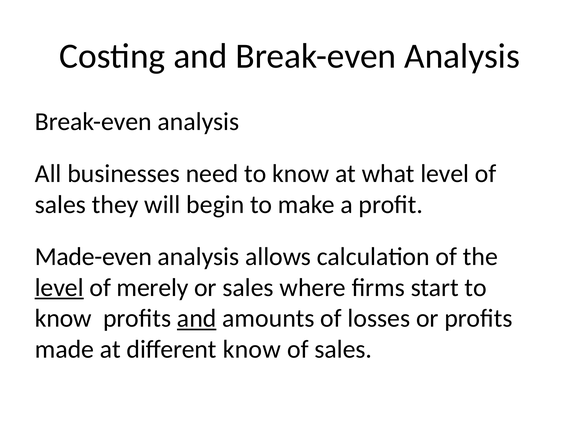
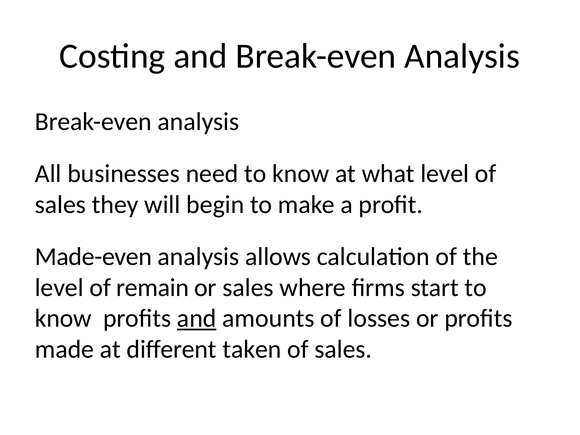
level underline: present -> none (59, 288)
merely: merely -> remain (153, 288)
different know: know -> taken (252, 349)
